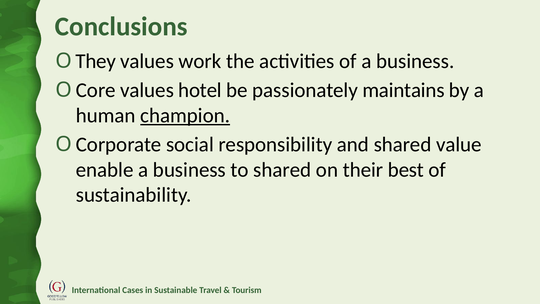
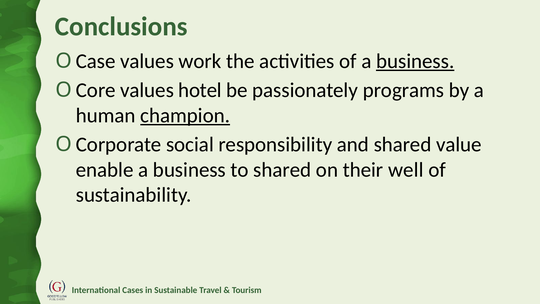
They: They -> Case (96, 61)
business underline: none -> present (415, 61)
maintains: maintains -> programs (403, 90)
best: best -> well (406, 170)
